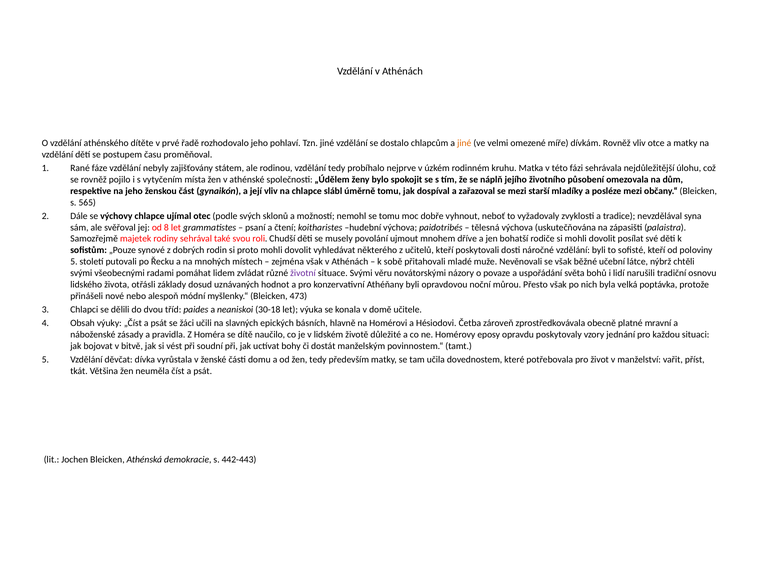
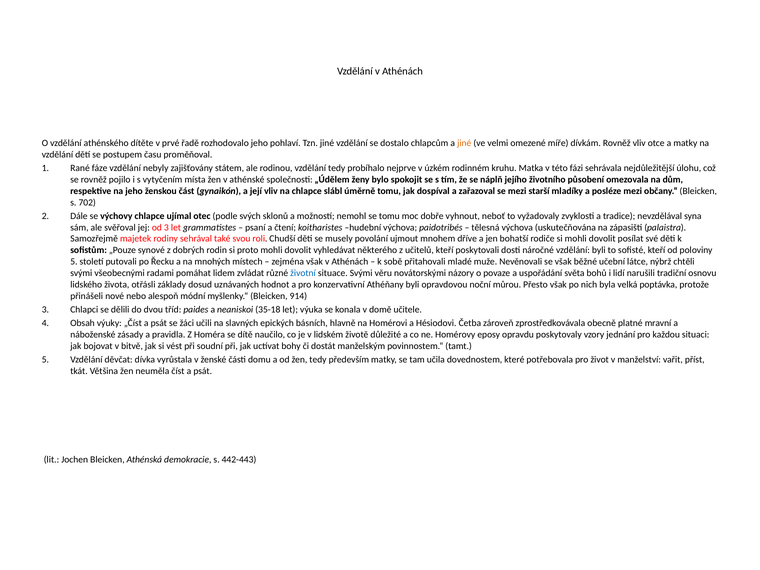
565: 565 -> 702 (87, 202)
od 8: 8 -> 3 (166, 227)
životní colour: purple -> blue (303, 273)
473: 473 -> 914 (298, 296)
30-18: 30-18 -> 35-18 (268, 310)
